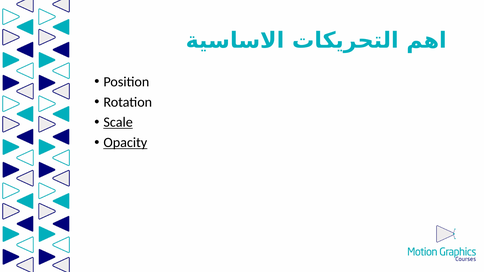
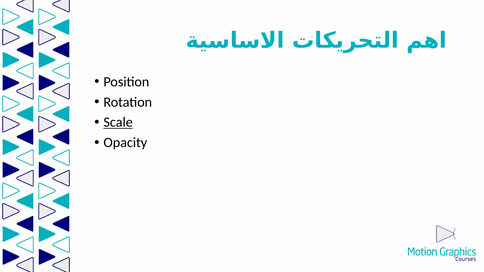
Opacity underline: present -> none (125, 143)
